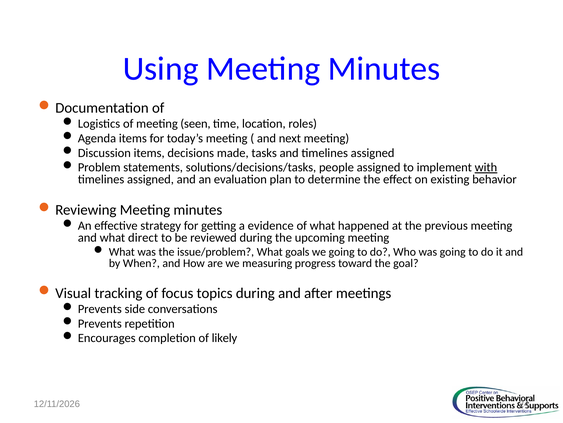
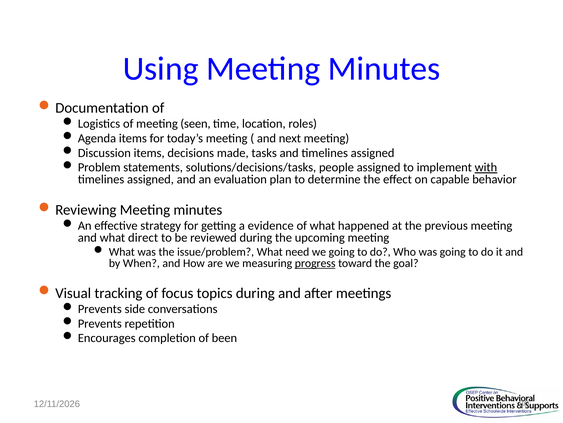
existing: existing -> capable (450, 179)
goals: goals -> need (297, 251)
progress underline: none -> present (315, 263)
likely: likely -> been (224, 338)
24: 24 -> 80 (524, 403)
